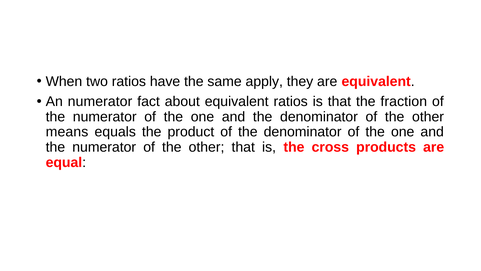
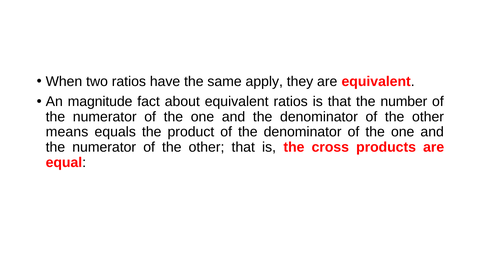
An numerator: numerator -> magnitude (100, 101)
fraction: fraction -> number (404, 101)
